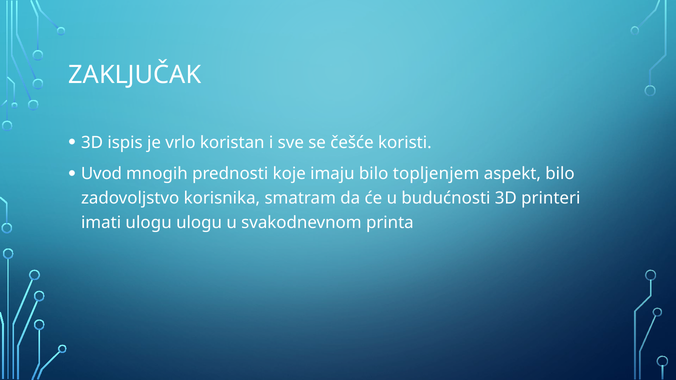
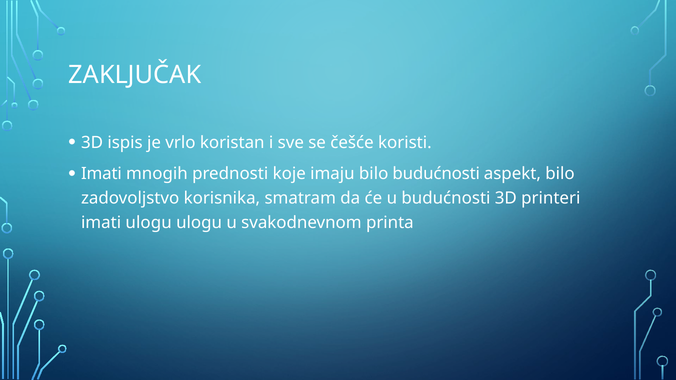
Uvod: Uvod -> Imati (101, 174)
bilo topljenjem: topljenjem -> budućnosti (436, 174)
